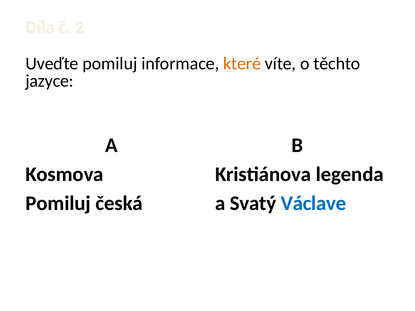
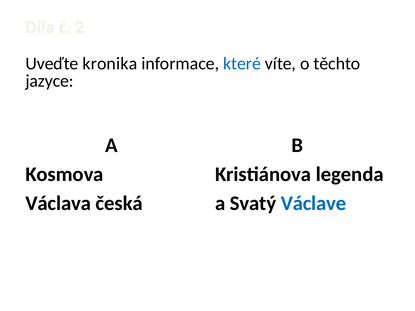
Uveďte pomiluj: pomiluj -> kronika (110, 64)
které colour: orange -> blue (242, 64)
Pomiluj: Pomiluj -> Václava (58, 204)
